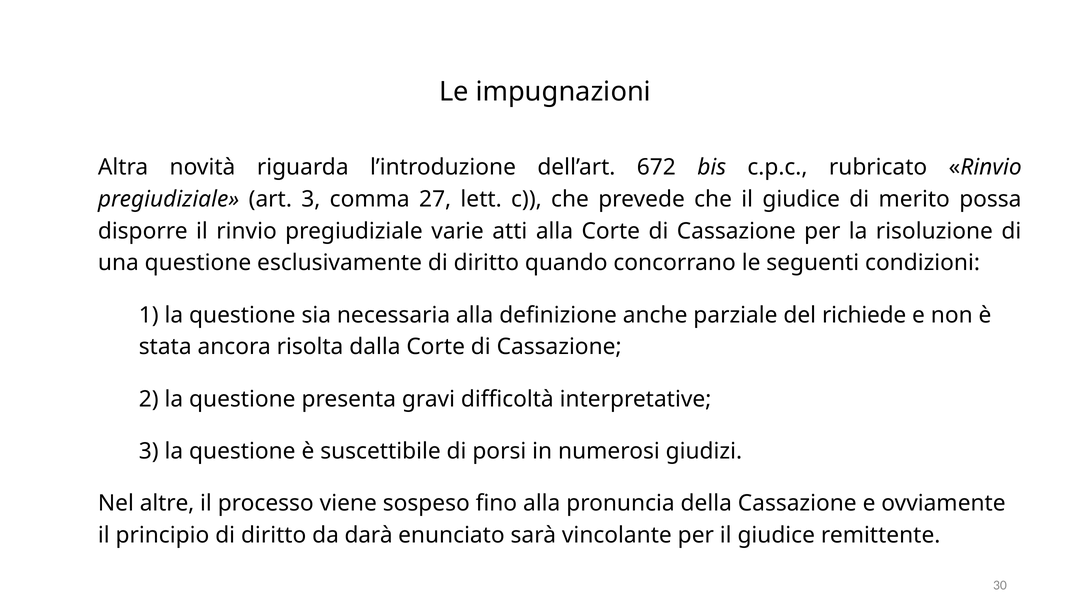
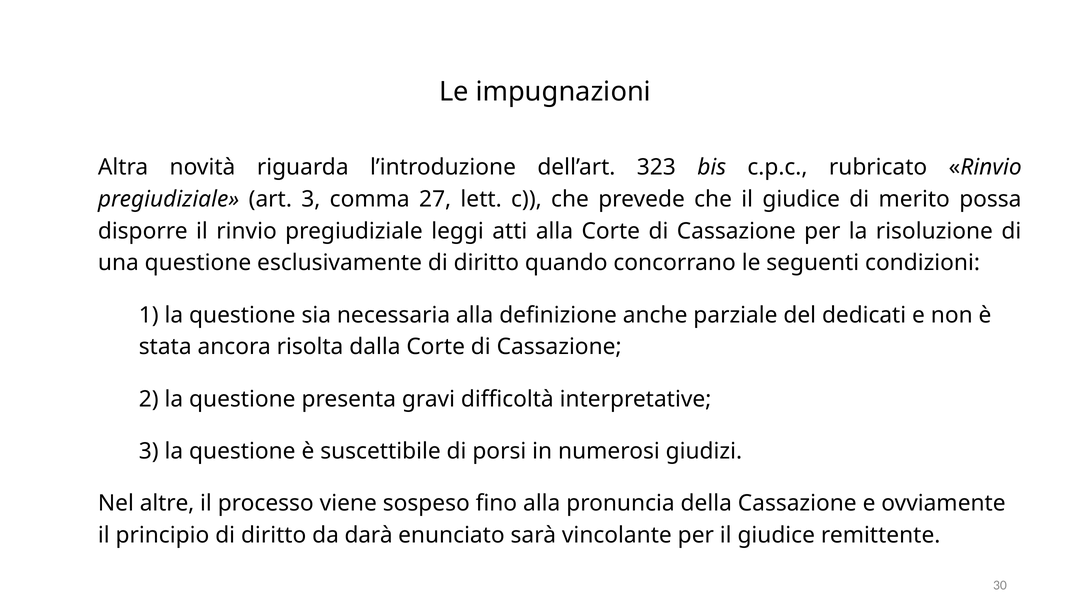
672: 672 -> 323 (656, 167)
varie: varie -> leggi (458, 231)
richiede: richiede -> dedicati (864, 315)
